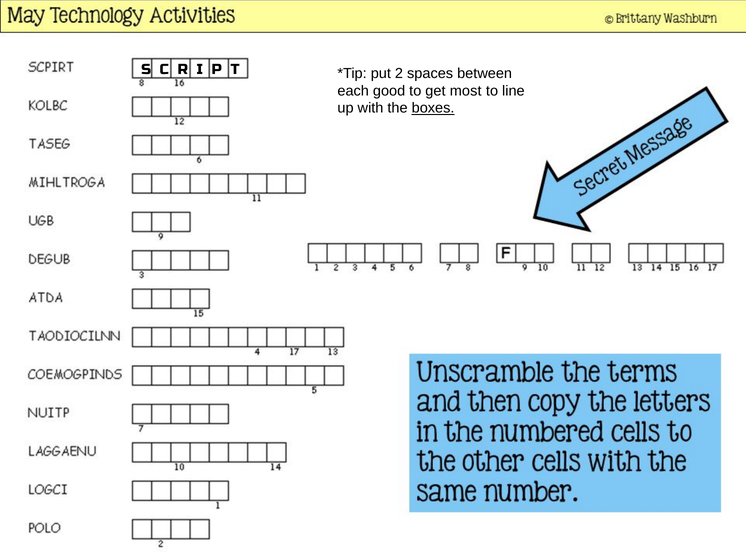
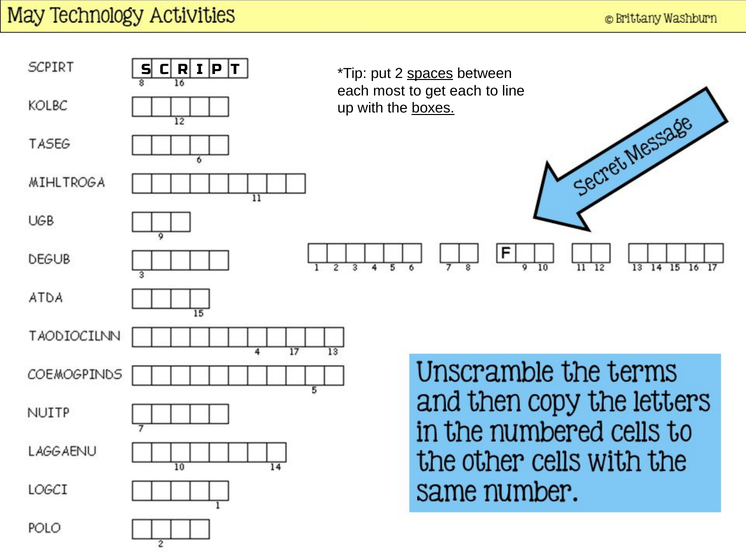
spaces underline: none -> present (430, 73)
good: good -> most (389, 91)
get most: most -> each (466, 91)
